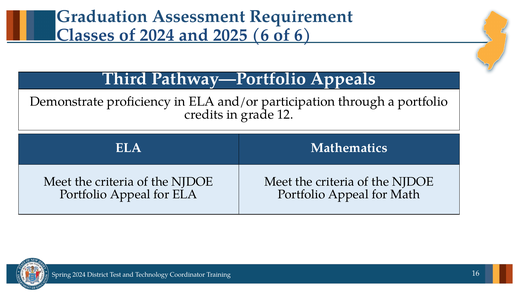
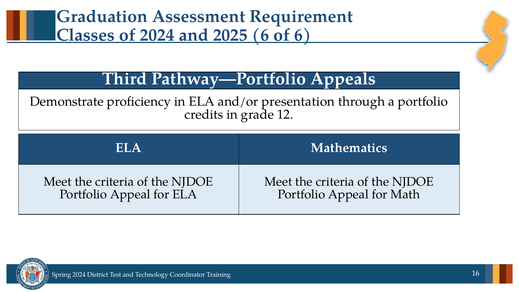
participation: participation -> presentation (298, 102)
